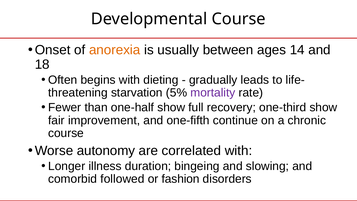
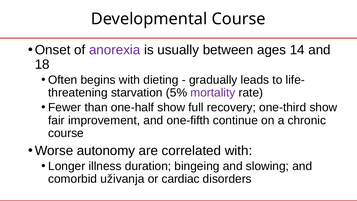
anorexia colour: orange -> purple (115, 50)
followed: followed -> uživanja (122, 179)
fashion: fashion -> cardiac (181, 179)
